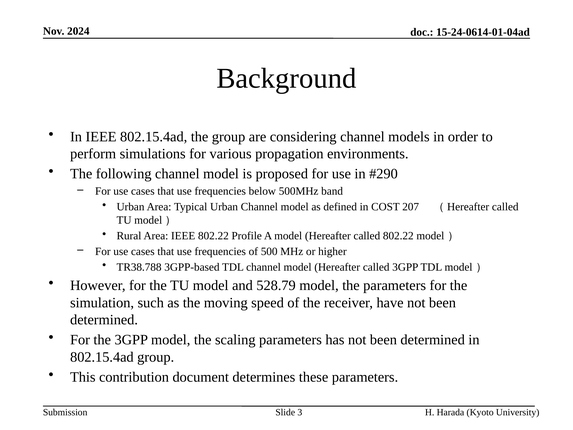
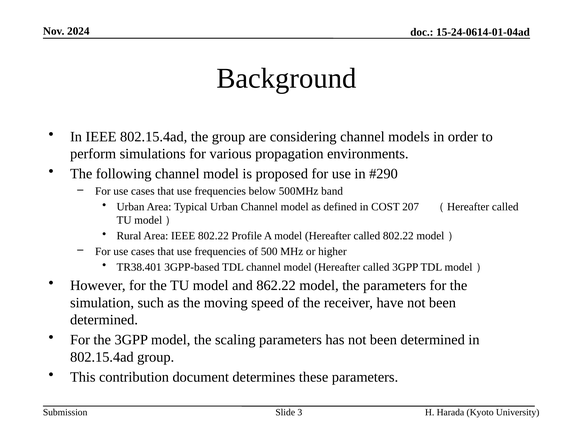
TR38.788: TR38.788 -> TR38.401 (139, 267)
528.79: 528.79 -> 862.22 (276, 285)
